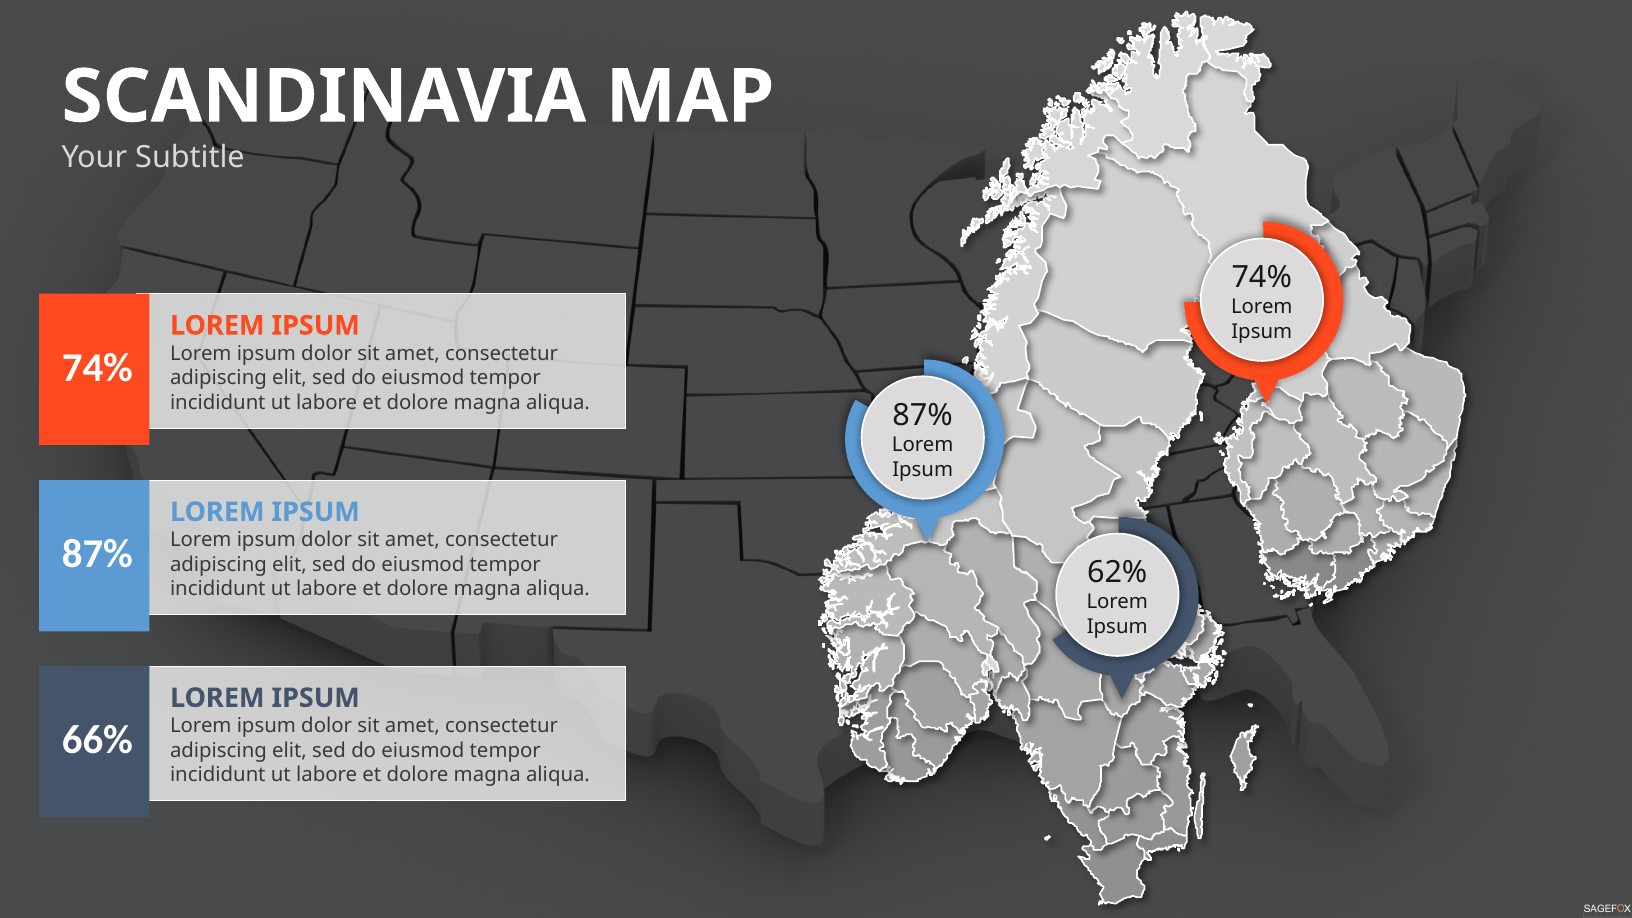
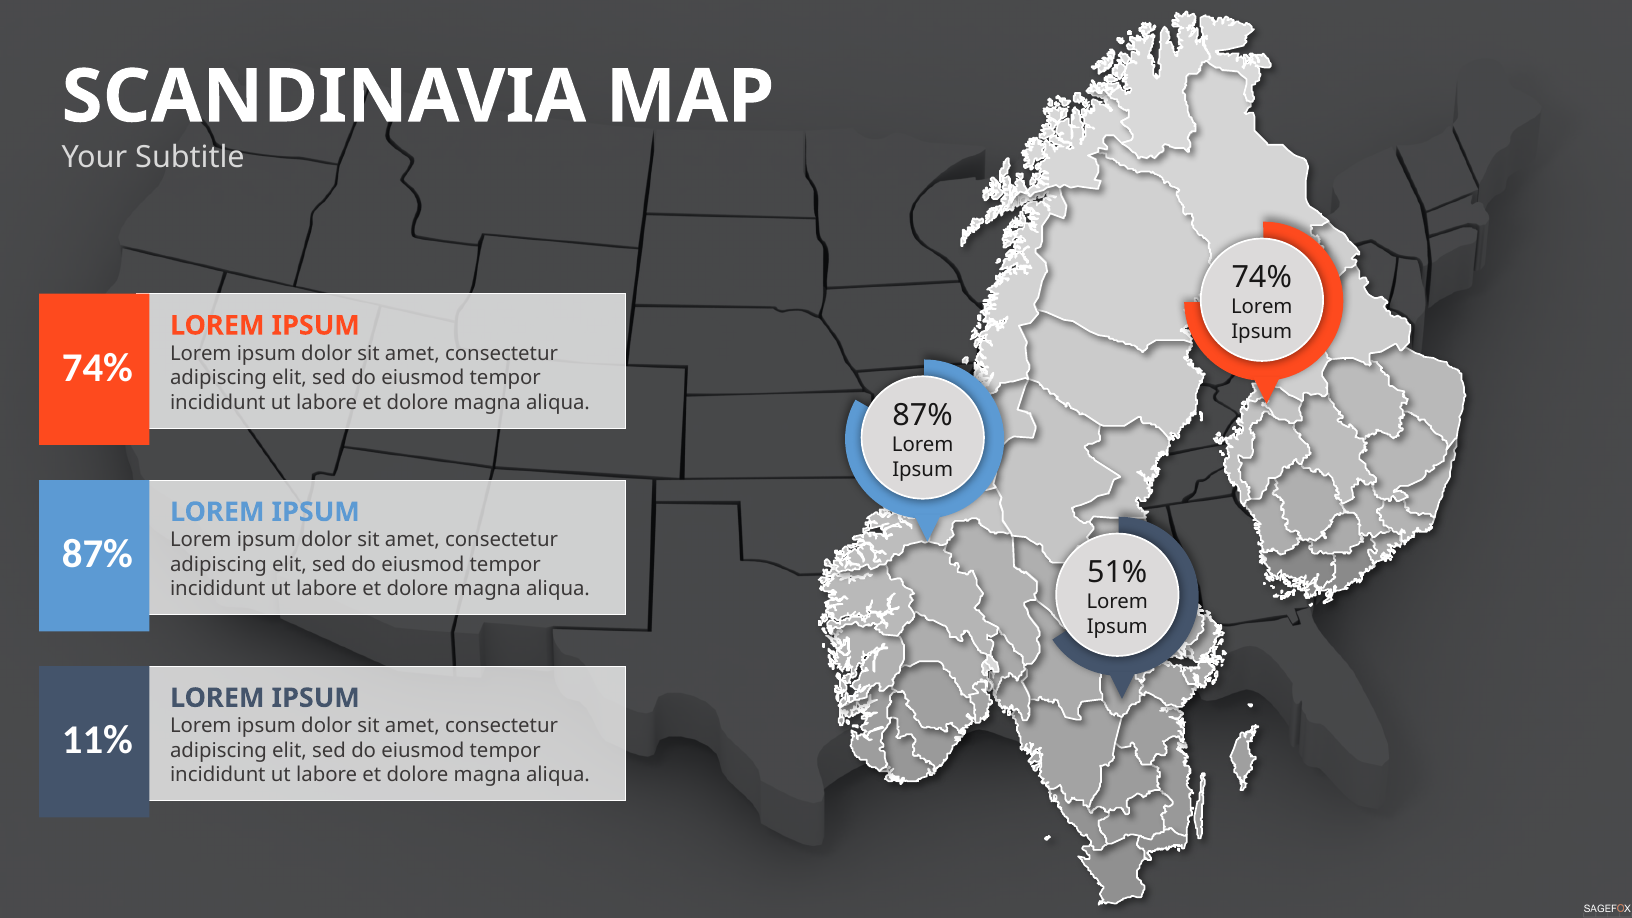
62%: 62% -> 51% (1117, 572)
66%: 66% -> 11% (97, 740)
